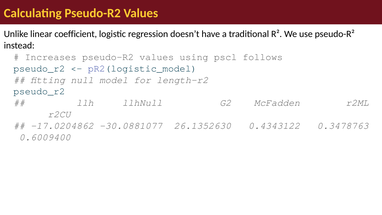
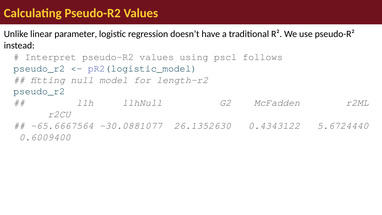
coefficient: coefficient -> parameter (76, 34)
Increases: Increases -> Interpret (51, 57)
-17.0204862: -17.0204862 -> -65.6667564 (62, 126)
0.3478763: 0.3478763 -> 5.6724440 (343, 126)
